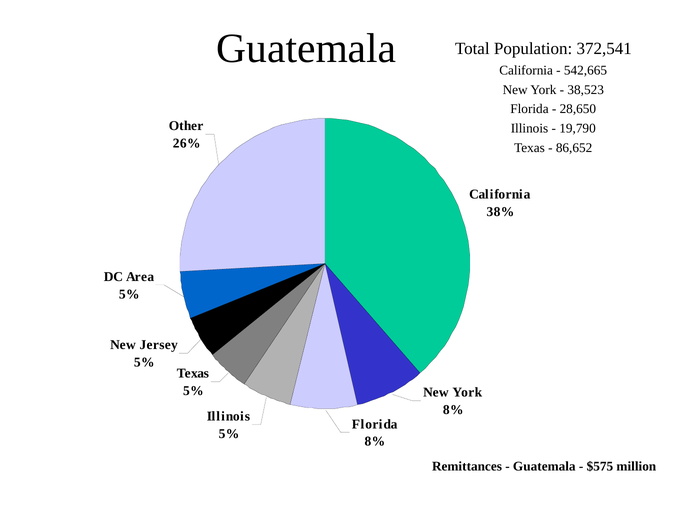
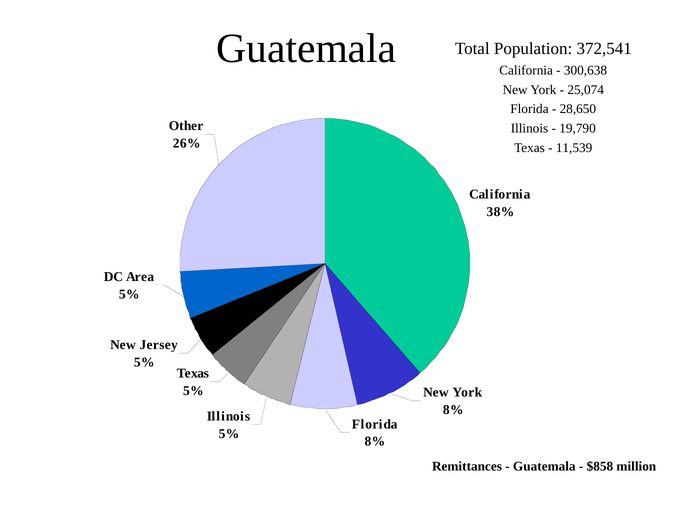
542,665: 542,665 -> 300,638 (586, 70)
38,523: 38,523 -> 25,074 (586, 90)
86,652: 86,652 -> 11,539 (574, 148)
$575: $575 -> $858 (600, 466)
